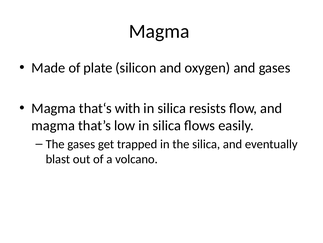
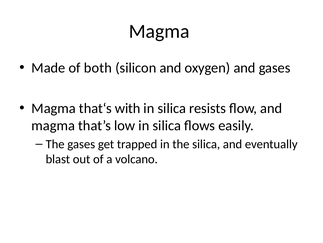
plate: plate -> both (98, 68)
